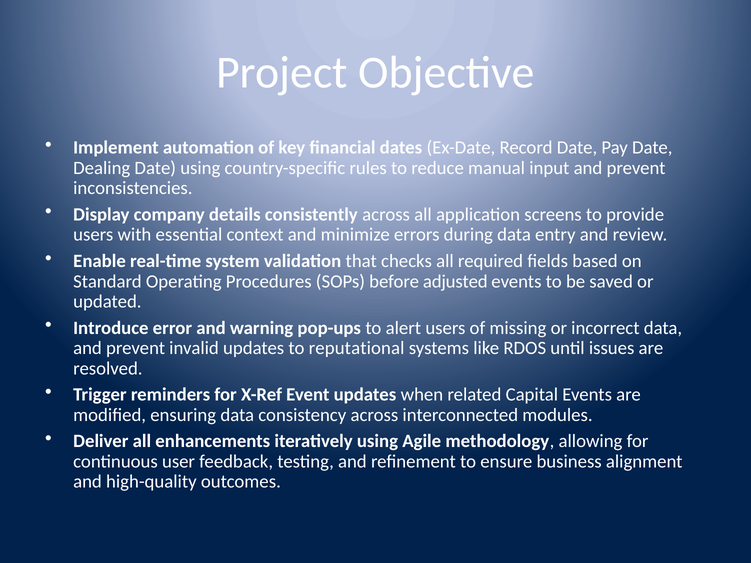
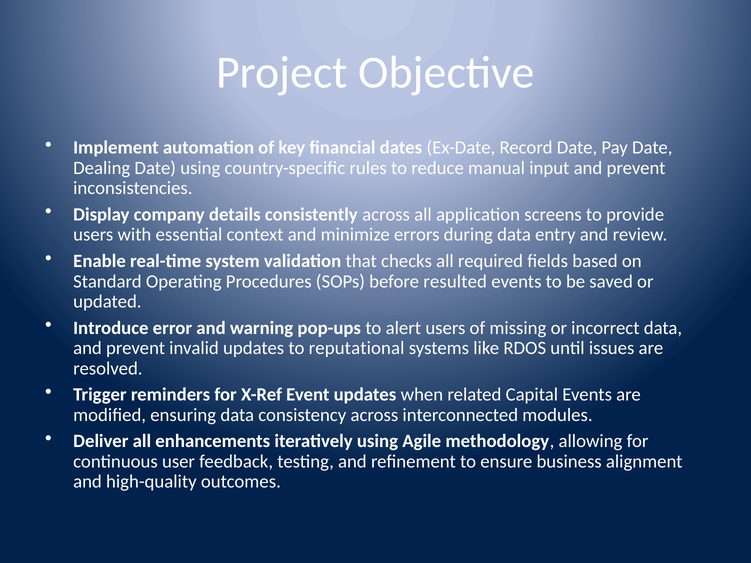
adjusted: adjusted -> resulted (455, 281)
